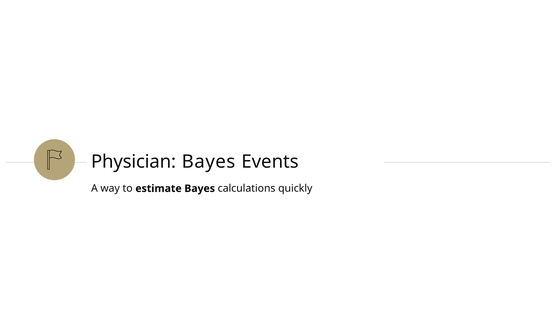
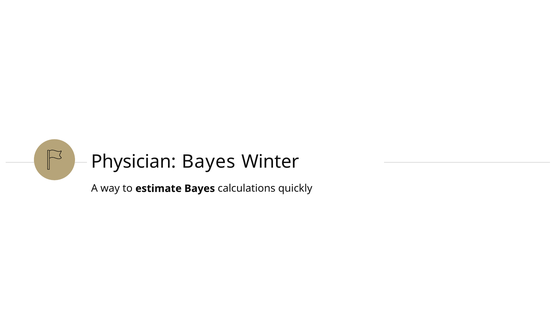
Events: Events -> Winter (270, 162)
